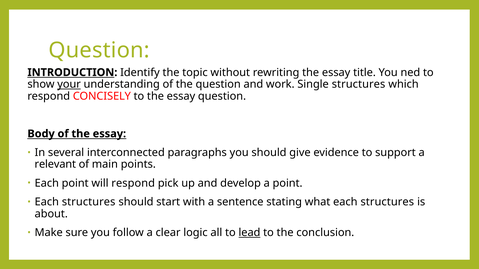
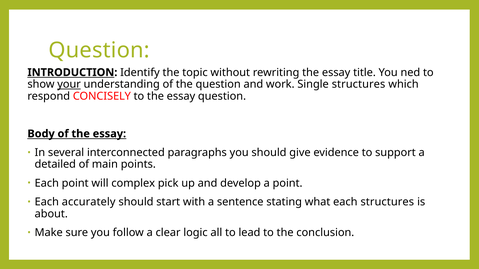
relevant: relevant -> detailed (55, 165)
will respond: respond -> complex (133, 183)
structures: structures -> accurately (89, 202)
lead underline: present -> none (249, 233)
